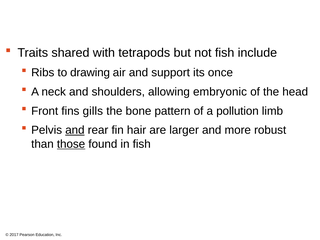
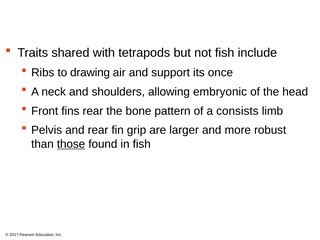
fins gills: gills -> rear (93, 111)
pollution: pollution -> consists (237, 111)
and underline: present -> none (75, 130)
hair: hair -> grip (137, 130)
